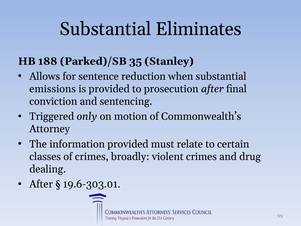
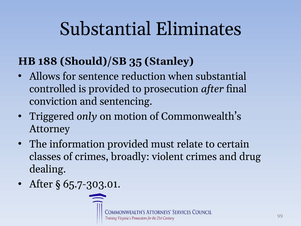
Parked)/SB: Parked)/SB -> Should)/SB (93, 61)
emissions: emissions -> controlled (53, 89)
19.6-303.01: 19.6-303.01 -> 65.7-303.01 (92, 184)
